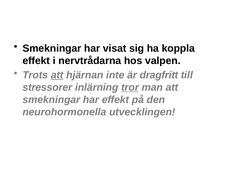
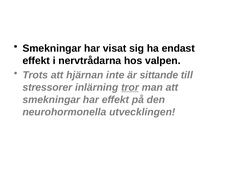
koppla: koppla -> endast (178, 48)
att underline: present -> none (57, 75)
dragfritt: dragfritt -> sittande (159, 75)
